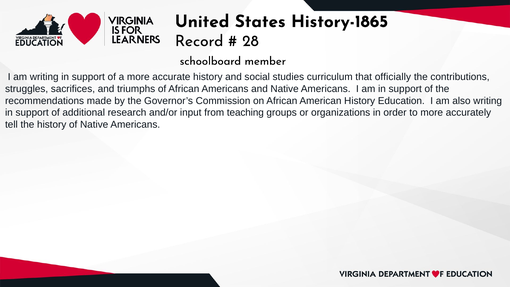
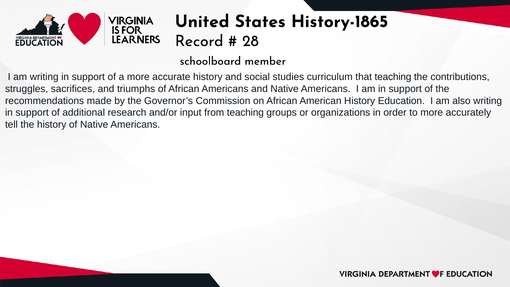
that officially: officially -> teaching (393, 77)
